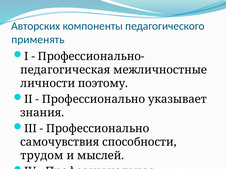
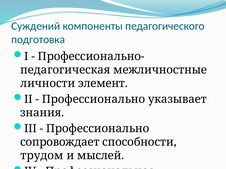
Авторских: Авторских -> Суждений (36, 26)
применять: применять -> подготовка (38, 40)
поэтому: поэтому -> элемент (103, 84)
самочувствия: самочувствия -> сопровождает (60, 142)
